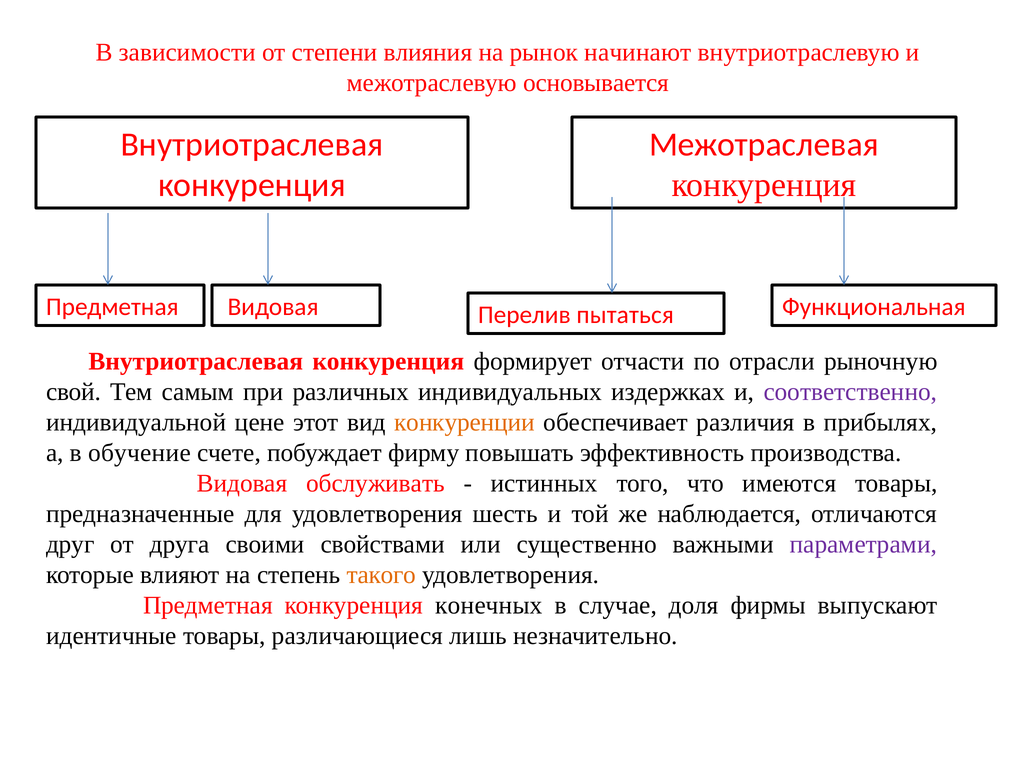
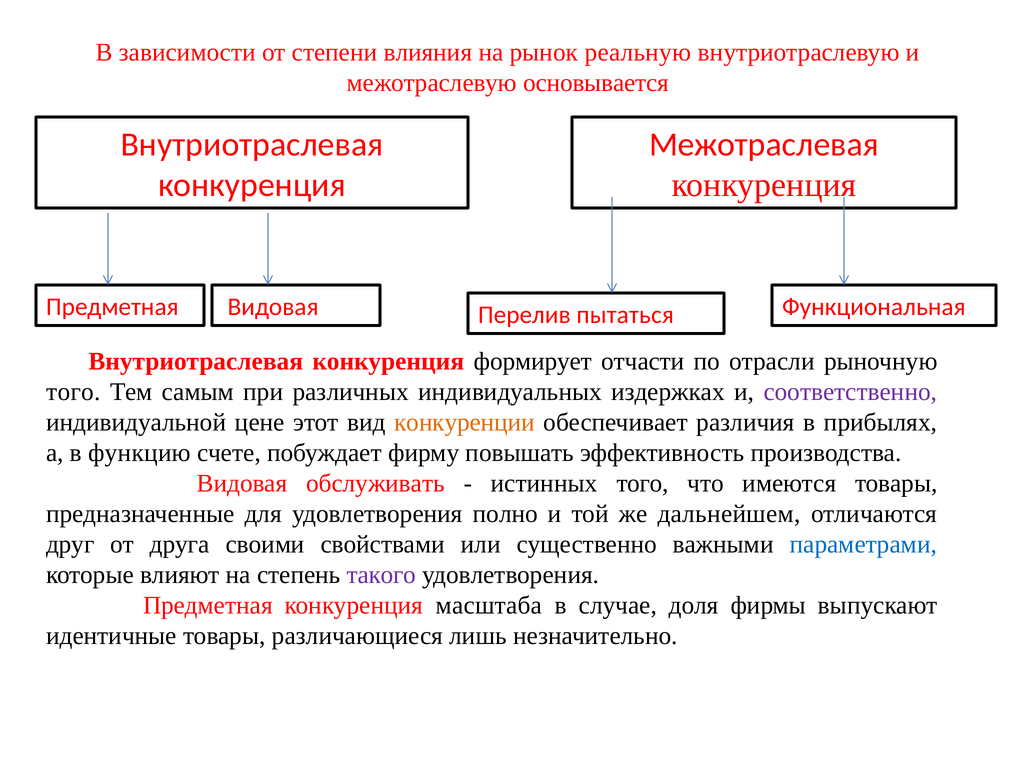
начинают: начинают -> реальную (638, 53)
свой: свой -> того (73, 392)
обучение: обучение -> функцию (140, 453)
шесть: шесть -> полно (505, 514)
наблюдается: наблюдается -> дальнейшем (729, 514)
параметрами colour: purple -> blue (863, 544)
такого colour: orange -> purple (381, 575)
конечных: конечных -> масштаба (489, 605)
